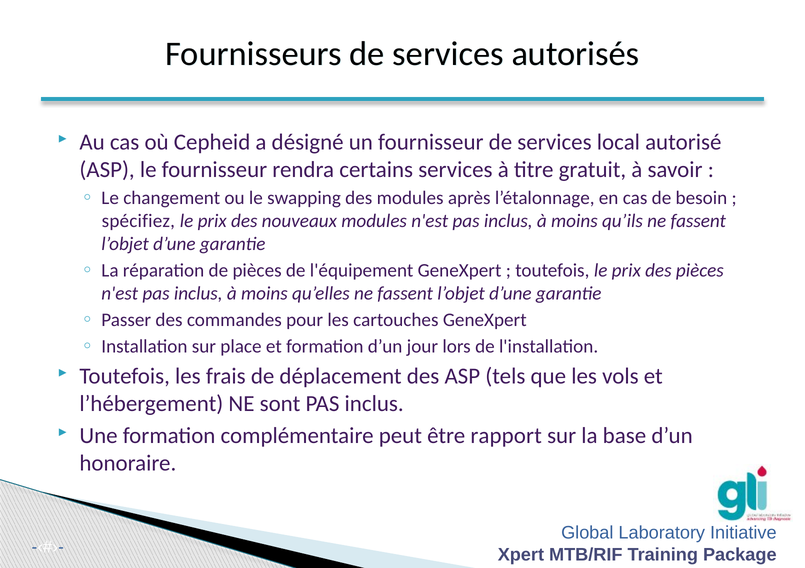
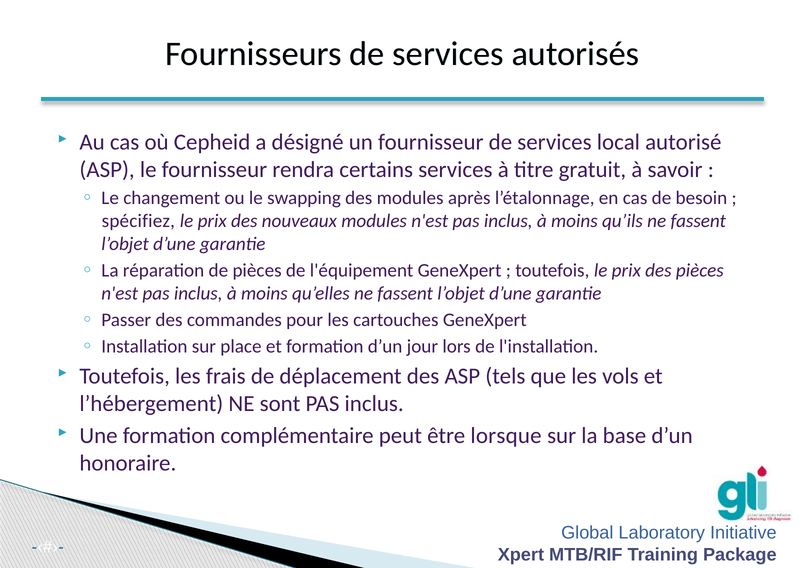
rapport: rapport -> lorsque (506, 436)
